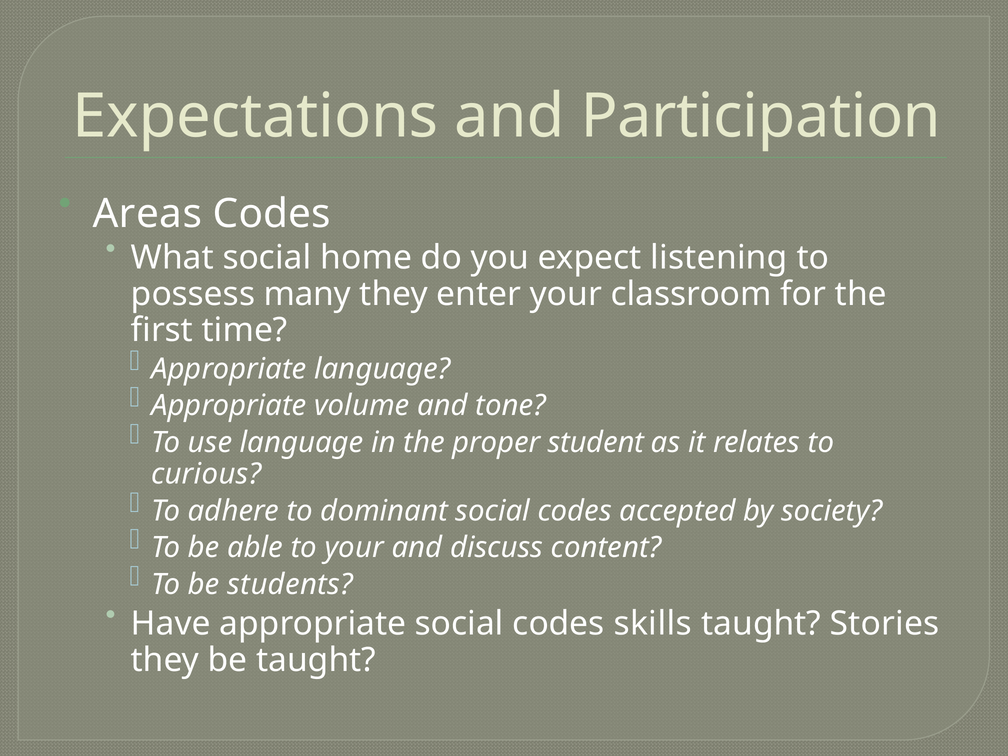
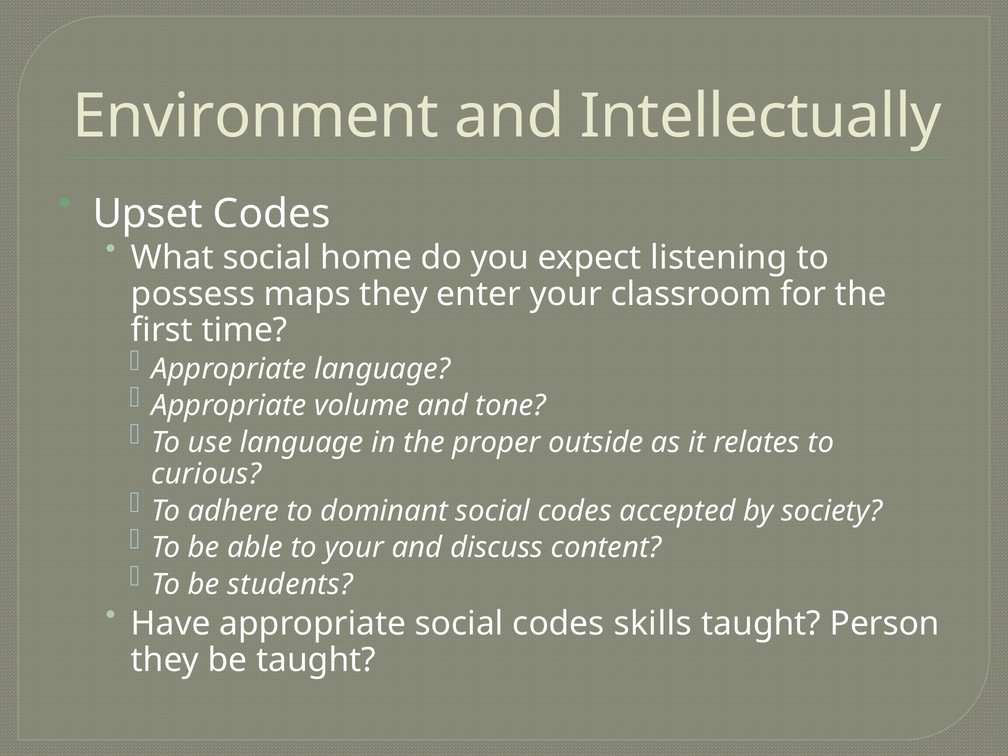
Expectations: Expectations -> Environment (256, 116)
Participation: Participation -> Intellectually (761, 116)
Areas: Areas -> Upset (148, 214)
many: many -> maps (307, 294)
student: student -> outside (596, 442)
Stories: Stories -> Person (885, 624)
